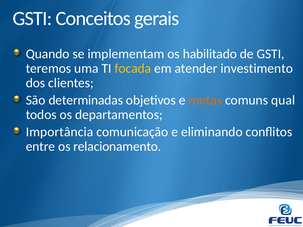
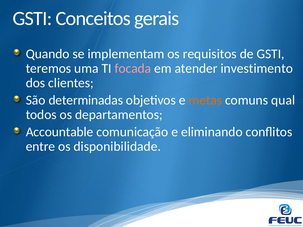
habilitado: habilitado -> requisitos (210, 54)
focada colour: yellow -> pink (133, 69)
Importância: Importância -> Accountable (60, 132)
relacionamento: relacionamento -> disponibilidade (117, 147)
